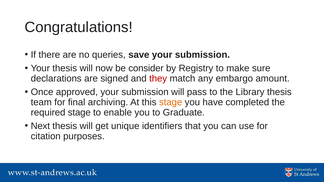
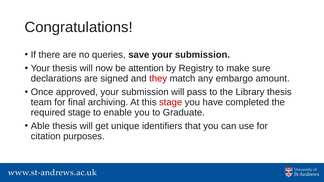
consider: consider -> attention (146, 68)
stage colour: orange -> red (171, 102)
Next: Next -> Able (40, 126)
